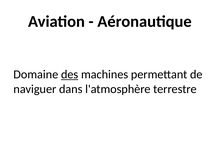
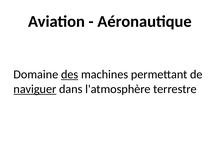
naviguer underline: none -> present (35, 89)
